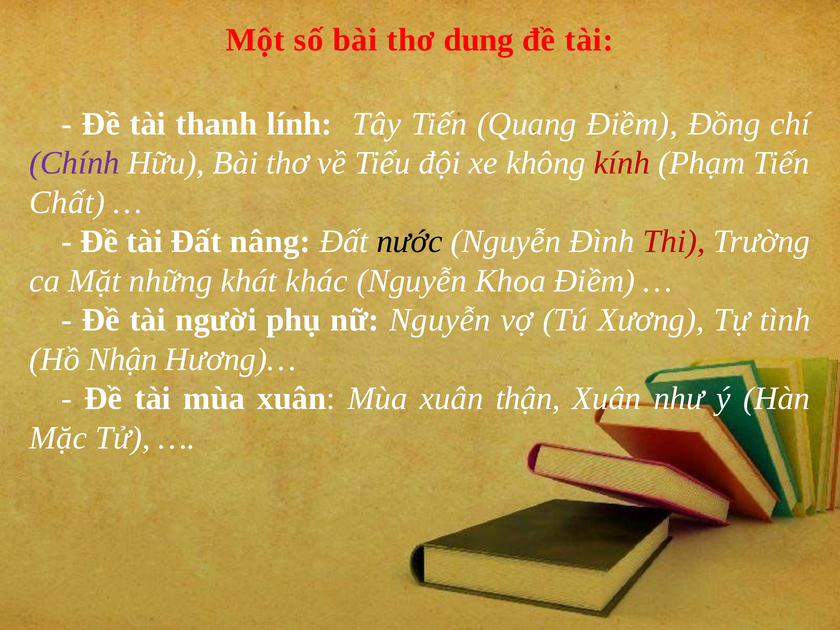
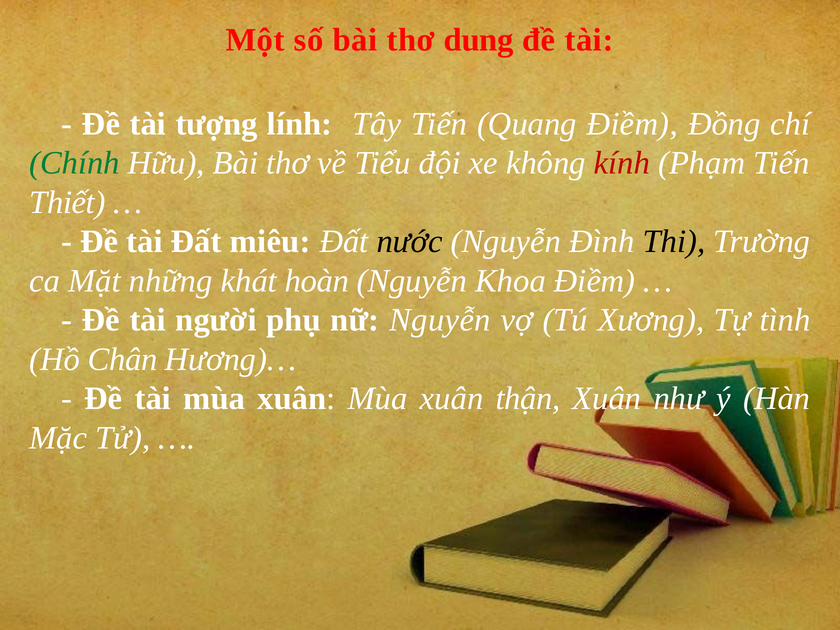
thanh: thanh -> tượng (217, 124)
Chính colour: purple -> green (74, 163)
Chất: Chất -> Thiết (67, 202)
nâng: nâng -> miêu (270, 242)
Thi colour: red -> black (674, 242)
khác: khác -> hoàn (317, 281)
Nhận: Nhận -> Chân (123, 359)
